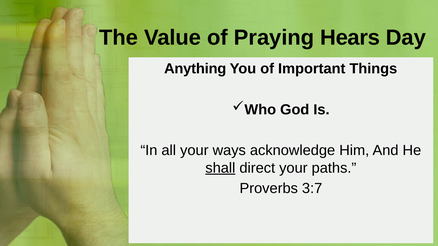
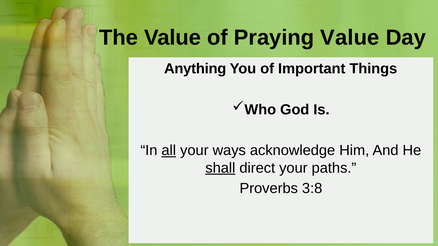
Praying Hears: Hears -> Value (350, 38)
all underline: none -> present (169, 151)
3:7: 3:7 -> 3:8 (312, 189)
